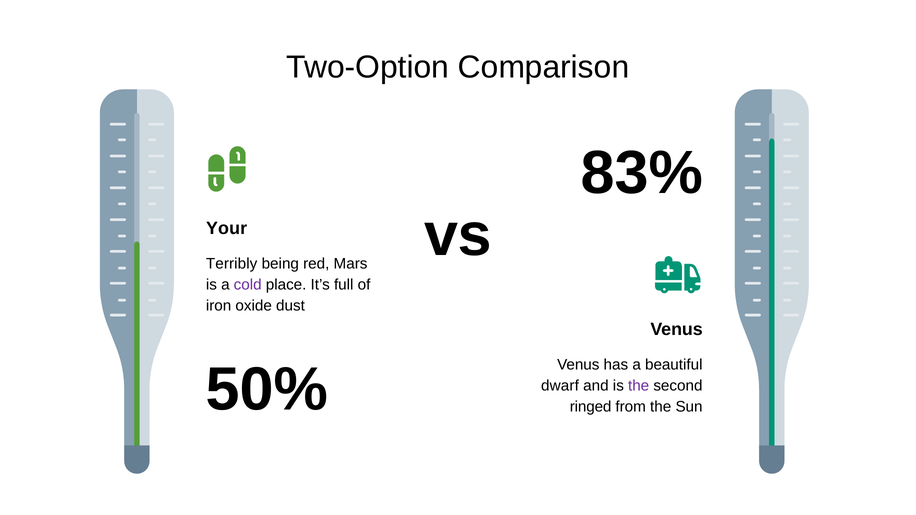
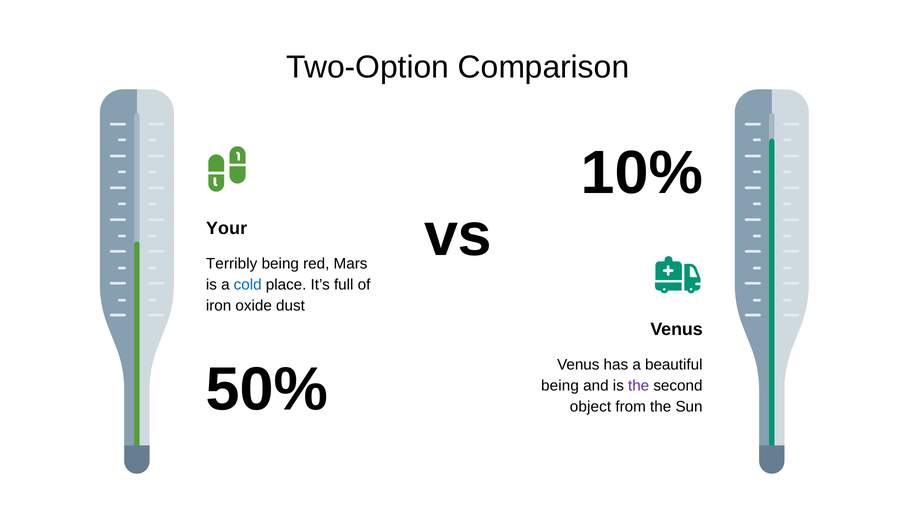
83%: 83% -> 10% (642, 173)
cold colour: purple -> blue (248, 285)
dwarf: dwarf -> being (560, 386)
ringed: ringed -> object (590, 407)
